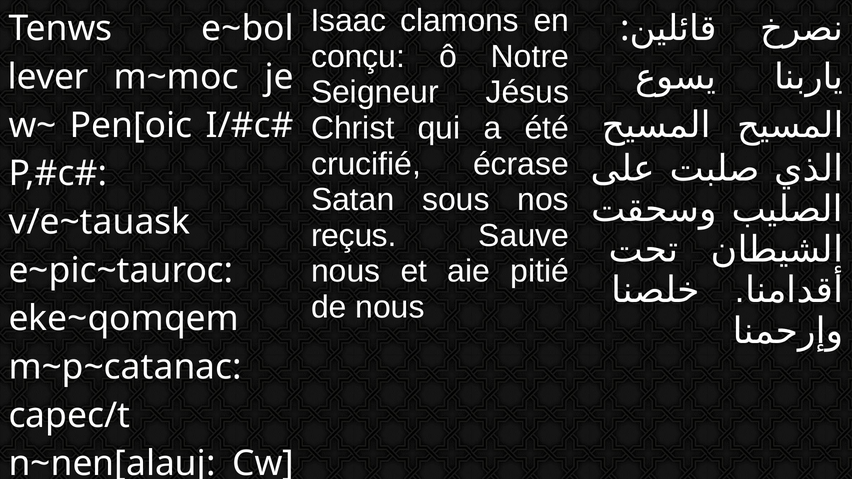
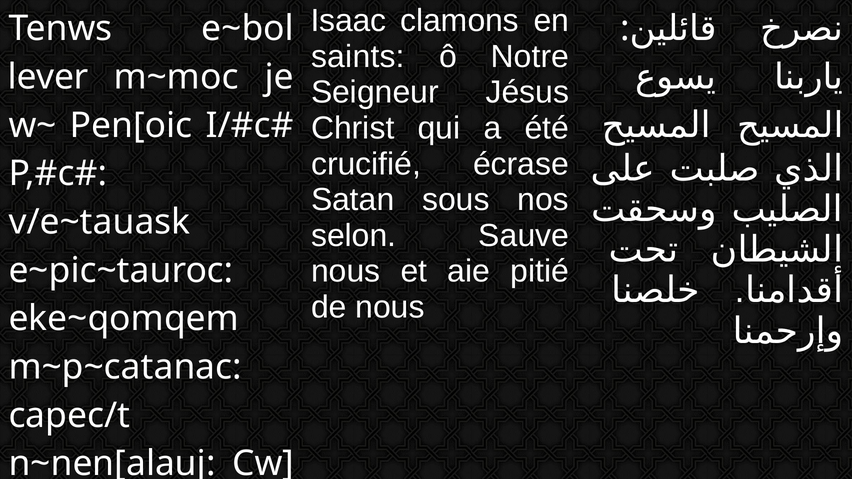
conçu: conçu -> saints (358, 57)
reçus: reçus -> selon (354, 236)
